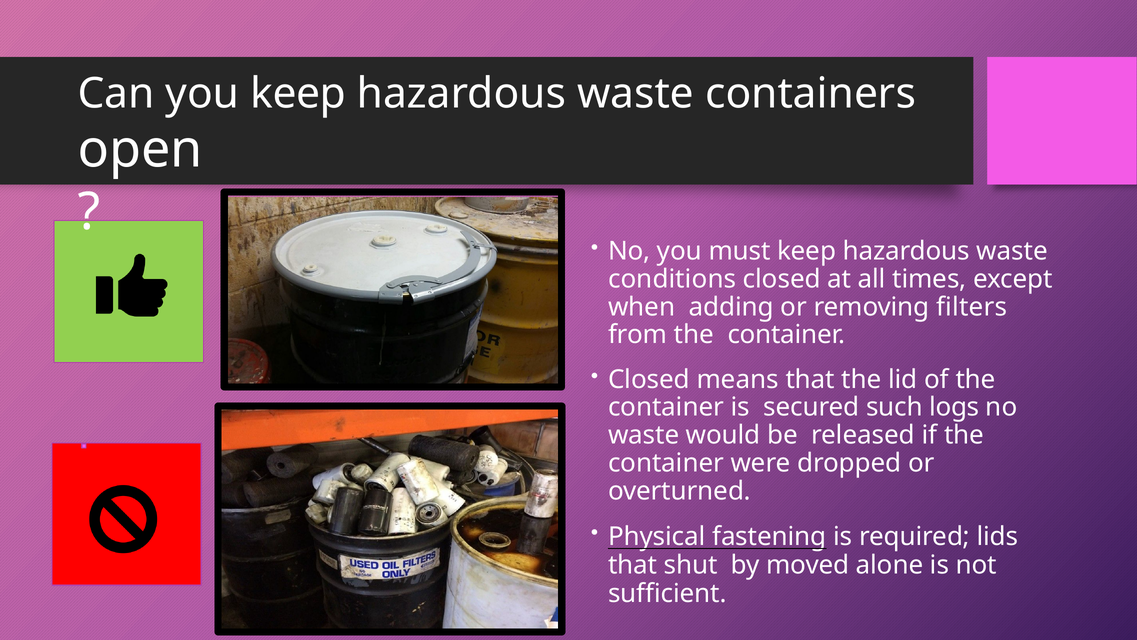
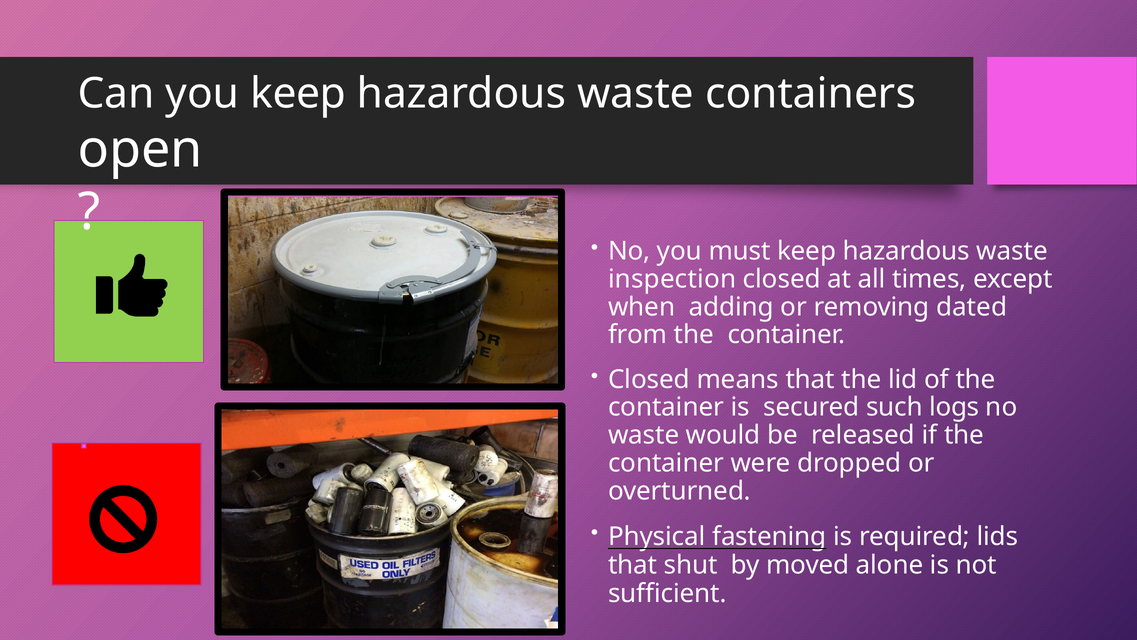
conditions: conditions -> inspection (672, 279)
filters: filters -> dated (972, 307)
